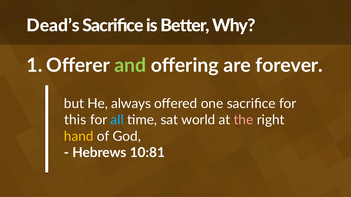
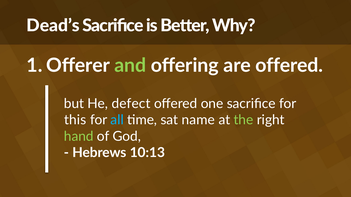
are forever: forever -> offered (289, 66)
always: always -> defect (131, 104)
world: world -> name (198, 120)
the colour: pink -> light green (243, 120)
hand colour: yellow -> light green (79, 137)
10:81: 10:81 -> 10:13 (147, 153)
